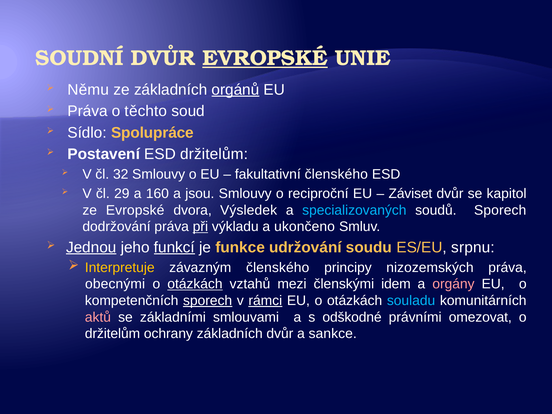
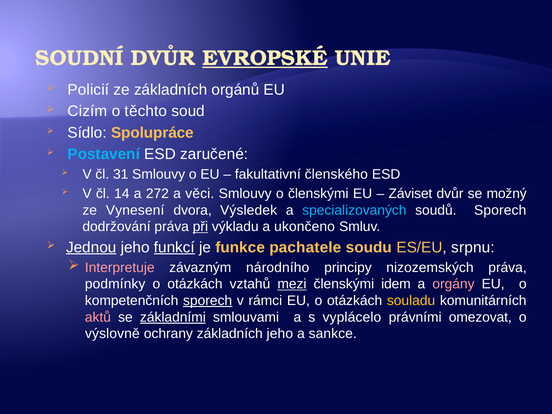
Němu: Němu -> Policií (88, 90)
orgánů underline: present -> none (235, 90)
Práva: Práva -> Cizím (87, 111)
Postavení colour: white -> light blue (104, 154)
ESD držitelům: držitelům -> zaručené (214, 154)
32: 32 -> 31 (121, 174)
29: 29 -> 14 (122, 194)
160: 160 -> 272 (157, 194)
jsou: jsou -> věci (200, 194)
o reciproční: reciproční -> členskými (318, 194)
kapitol: kapitol -> možný (507, 194)
ze Evropské: Evropské -> Vynesení (135, 210)
udržování: udržování -> pachatele (305, 247)
Interpretuje colour: yellow -> pink (120, 267)
závazným členského: členského -> národního (278, 267)
obecnými: obecnými -> podmínky (115, 284)
otázkách underline: present -> none (195, 284)
mezi underline: none -> present (292, 284)
rámci underline: present -> none (265, 301)
souladu colour: light blue -> yellow (411, 301)
základními underline: none -> present (173, 317)
odškodné: odškodné -> vyplácelo (352, 317)
držitelům: držitelům -> výslovně (112, 334)
základních dvůr: dvůr -> jeho (280, 334)
